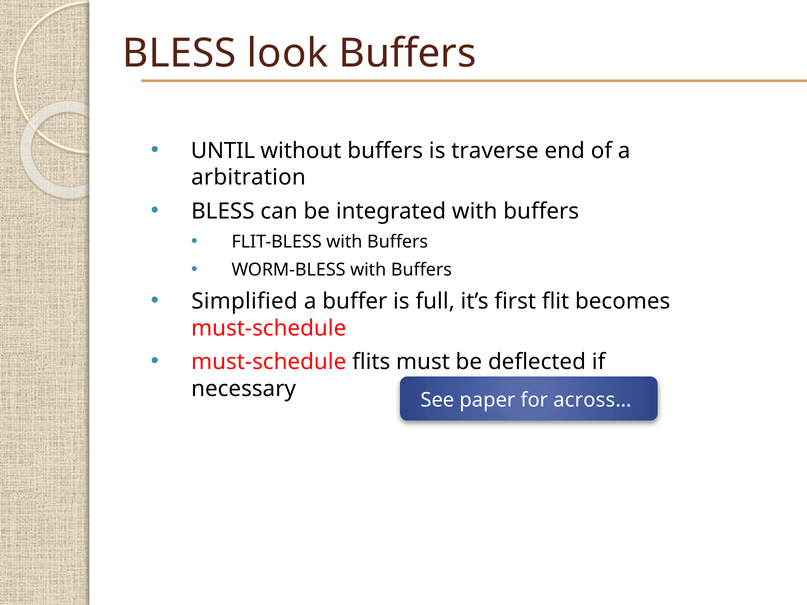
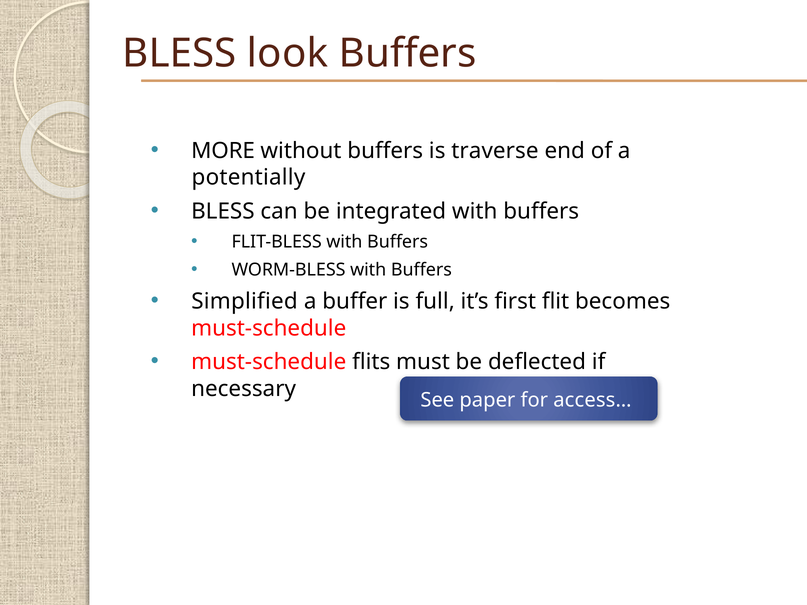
UNTIL: UNTIL -> MORE (223, 151)
arbitration: arbitration -> potentially (248, 178)
across…: across… -> access… (592, 400)
